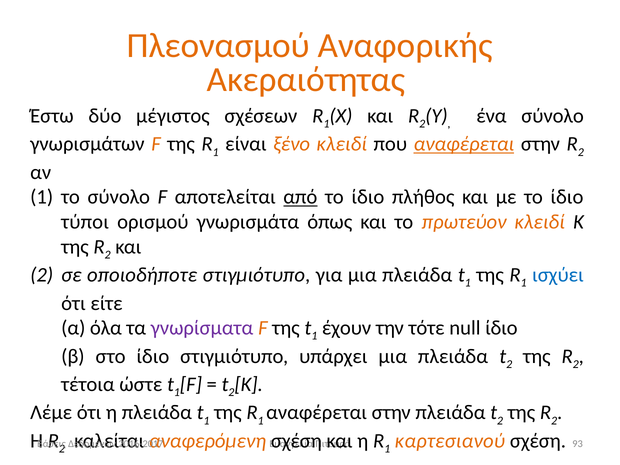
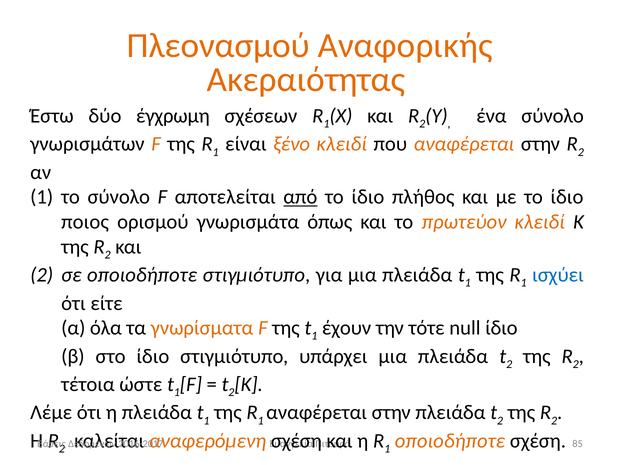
μέγιστος: μέγιστος -> έγχρωμη (173, 116)
αναφέρεται underline: present -> none (464, 144)
τύποι: τύποι -> ποιος (85, 222)
γνωρίσματα colour: purple -> orange (202, 328)
καρτεσιανού: καρτεσιανού -> οποιοδήποτε (450, 441)
93: 93 -> 85 (578, 444)
